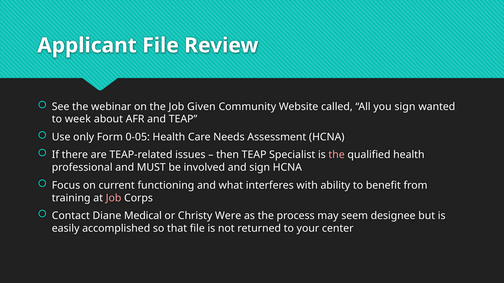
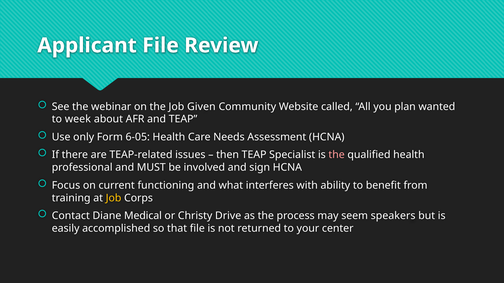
you sign: sign -> plan (405, 107)
0-05: 0-05 -> 6-05 (138, 137)
Job colour: pink -> yellow (114, 198)
Were: Were -> Drive (228, 216)
designee: designee -> speakers (393, 216)
